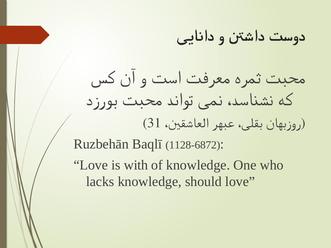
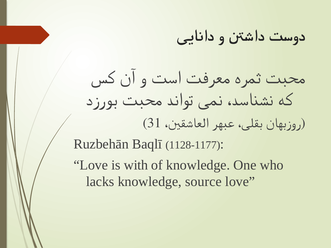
1128-6872: 1128-6872 -> 1128-1177 (193, 145)
should: should -> source (203, 182)
